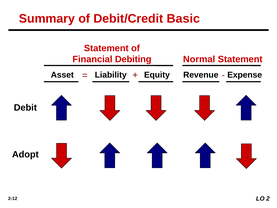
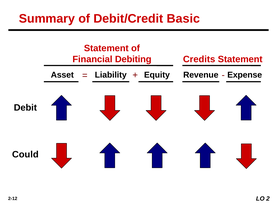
Normal: Normal -> Credits (199, 59)
Adopt: Adopt -> Could (25, 154)
